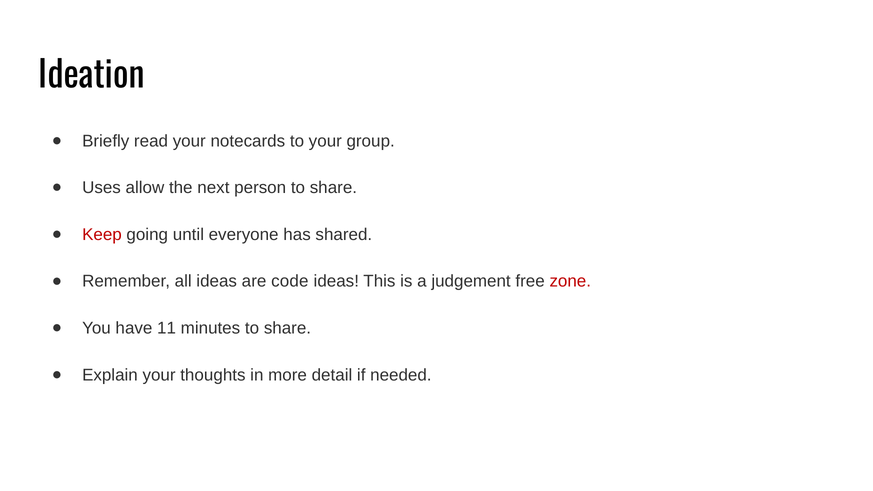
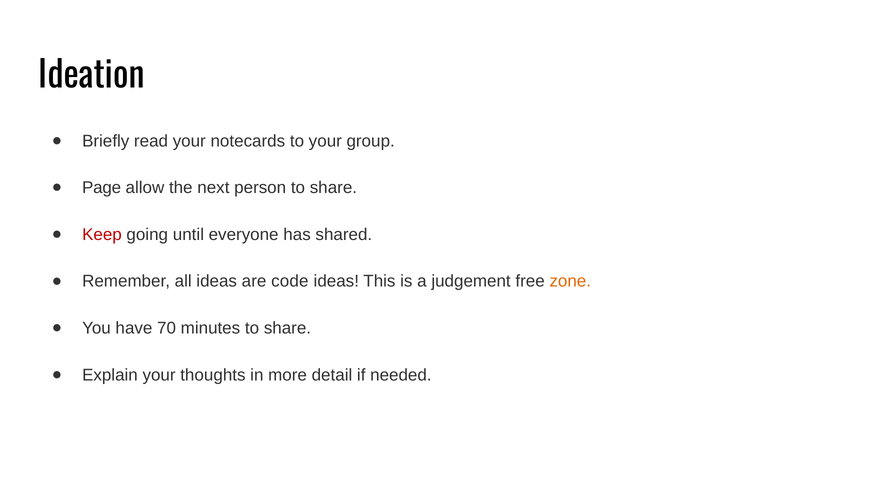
Uses: Uses -> Page (102, 188)
zone colour: red -> orange (570, 281)
11: 11 -> 70 (167, 328)
